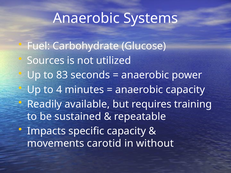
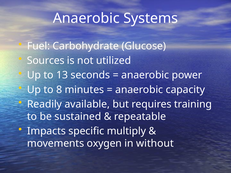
83: 83 -> 13 (62, 75)
4: 4 -> 8 (59, 90)
specific capacity: capacity -> multiply (126, 131)
carotid: carotid -> oxygen (104, 144)
